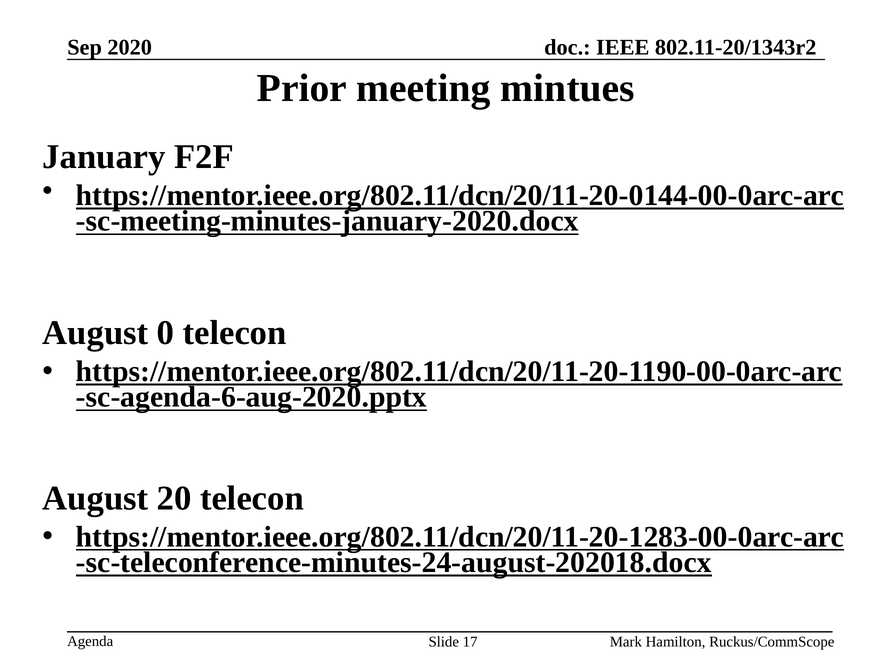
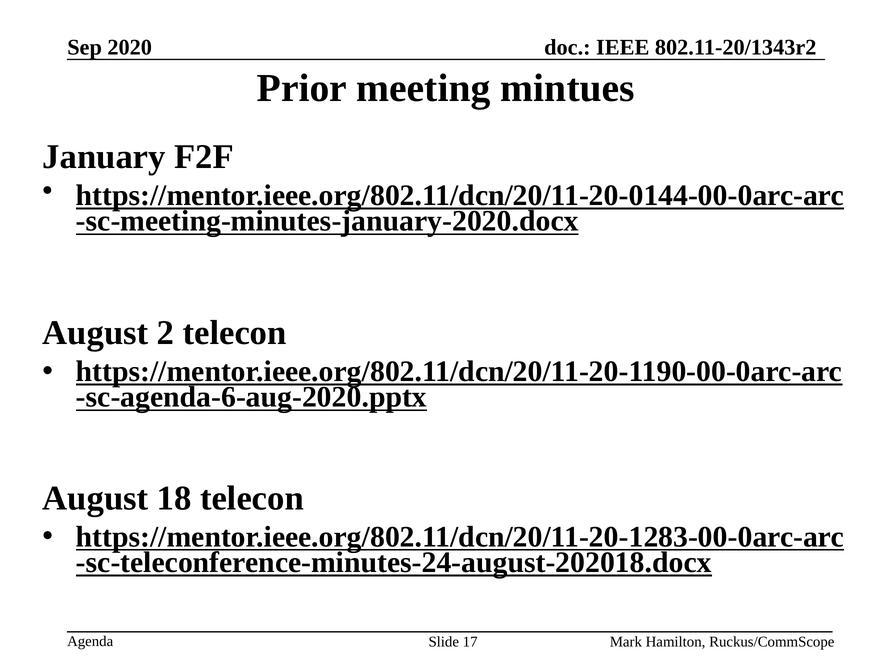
0: 0 -> 2 (166, 333)
20: 20 -> 18 (174, 498)
